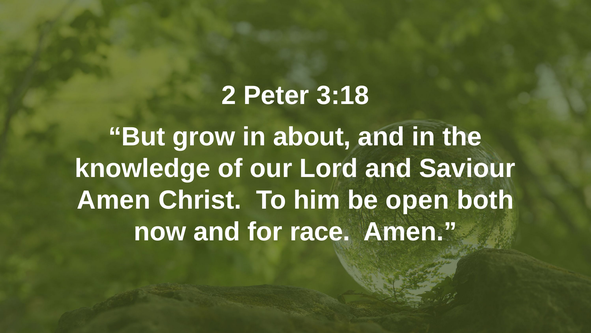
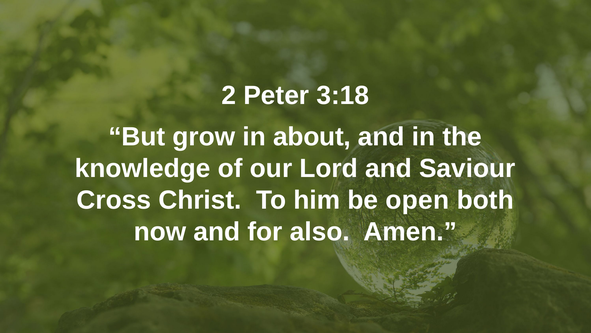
Amen: Amen -> Cross (114, 200)
race: race -> also (320, 231)
